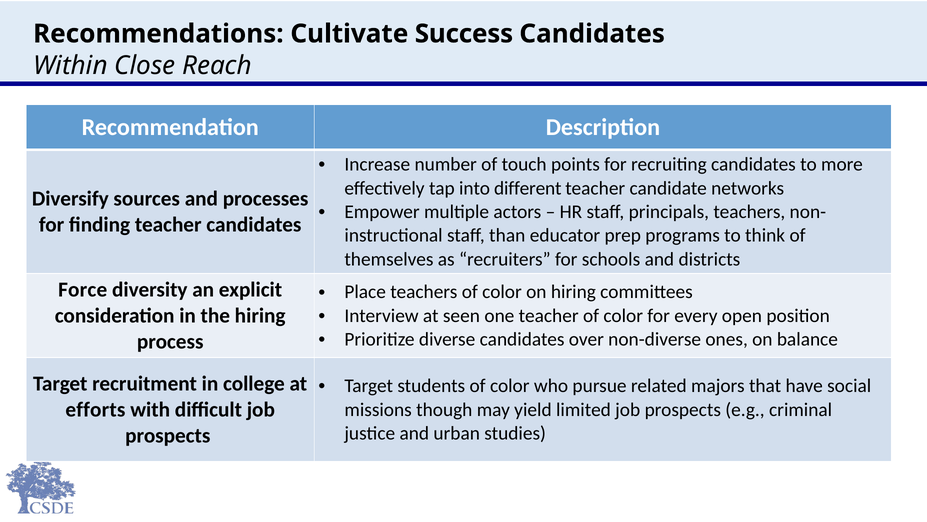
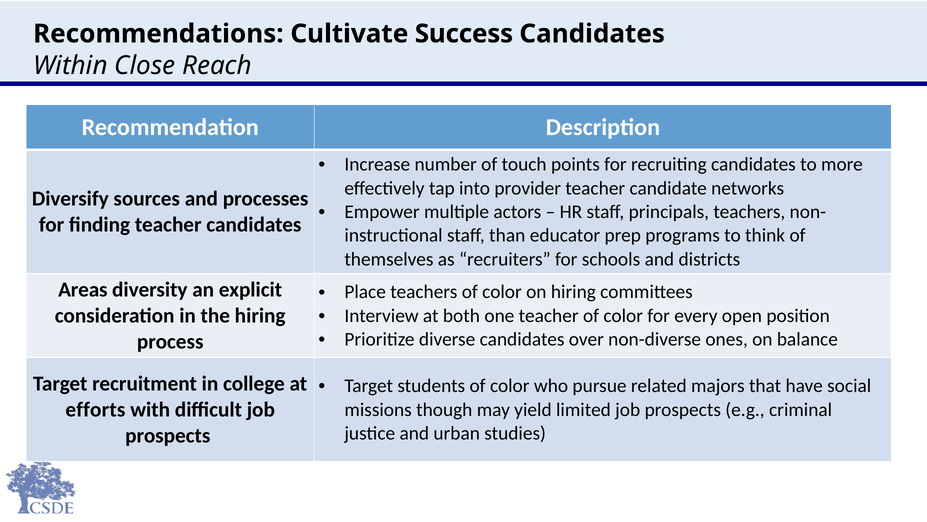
different: different -> provider (528, 188)
Force: Force -> Areas (83, 290)
seen: seen -> both (461, 315)
